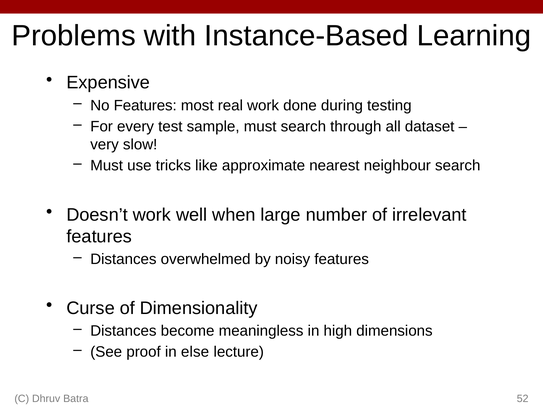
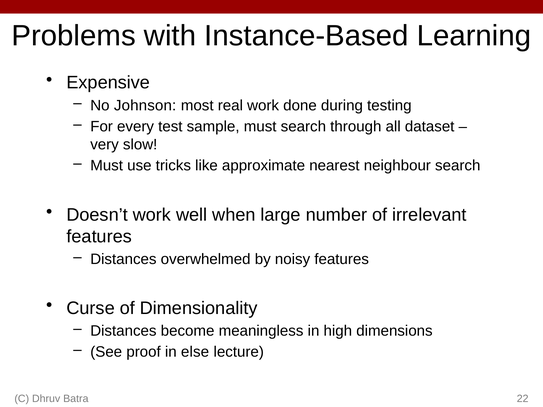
No Features: Features -> Johnson (145, 105)
52: 52 -> 22 (523, 399)
